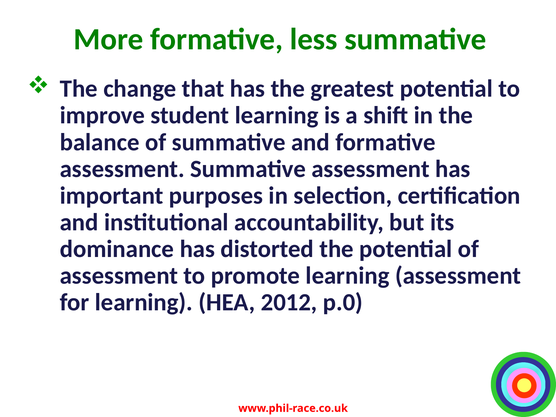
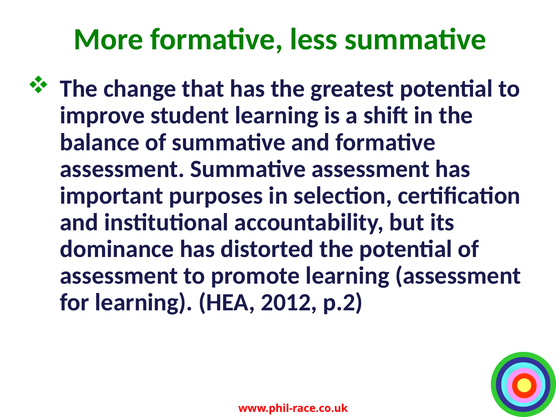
p.0: p.0 -> p.2 (343, 302)
